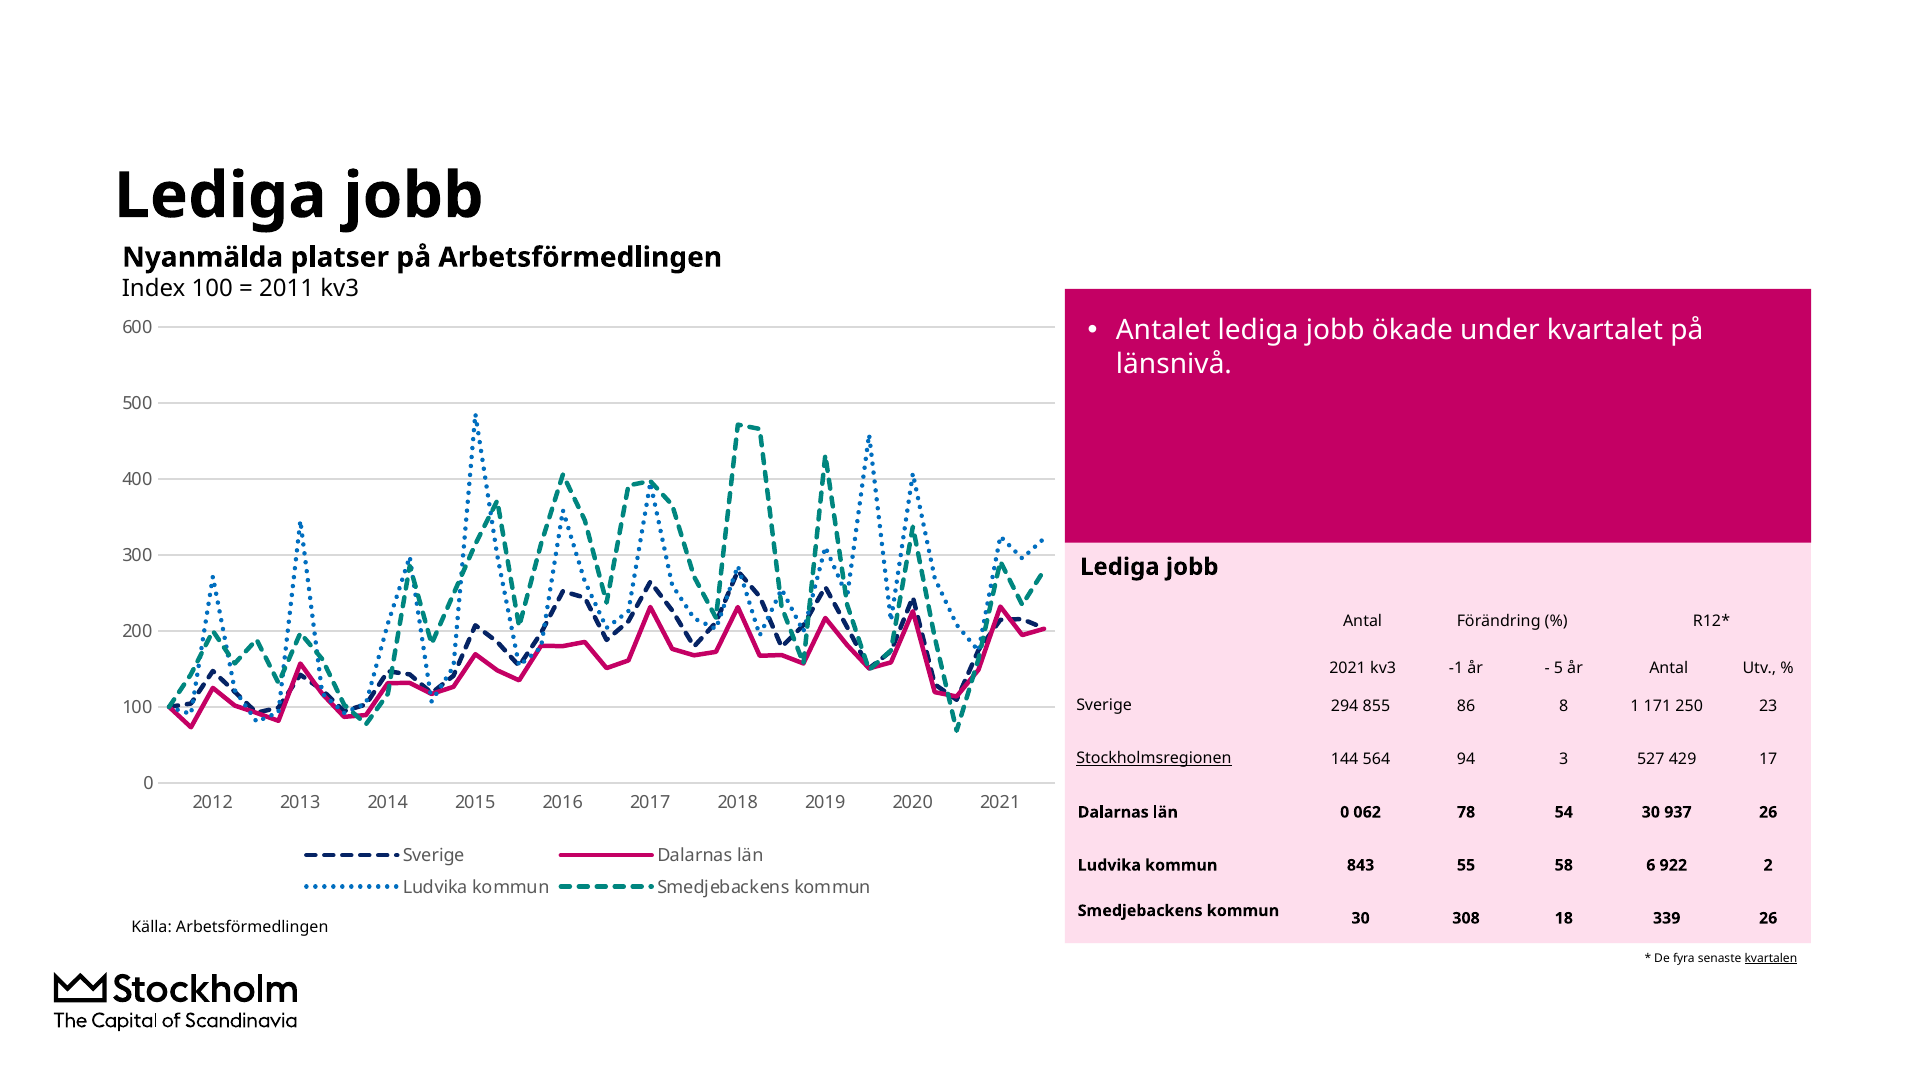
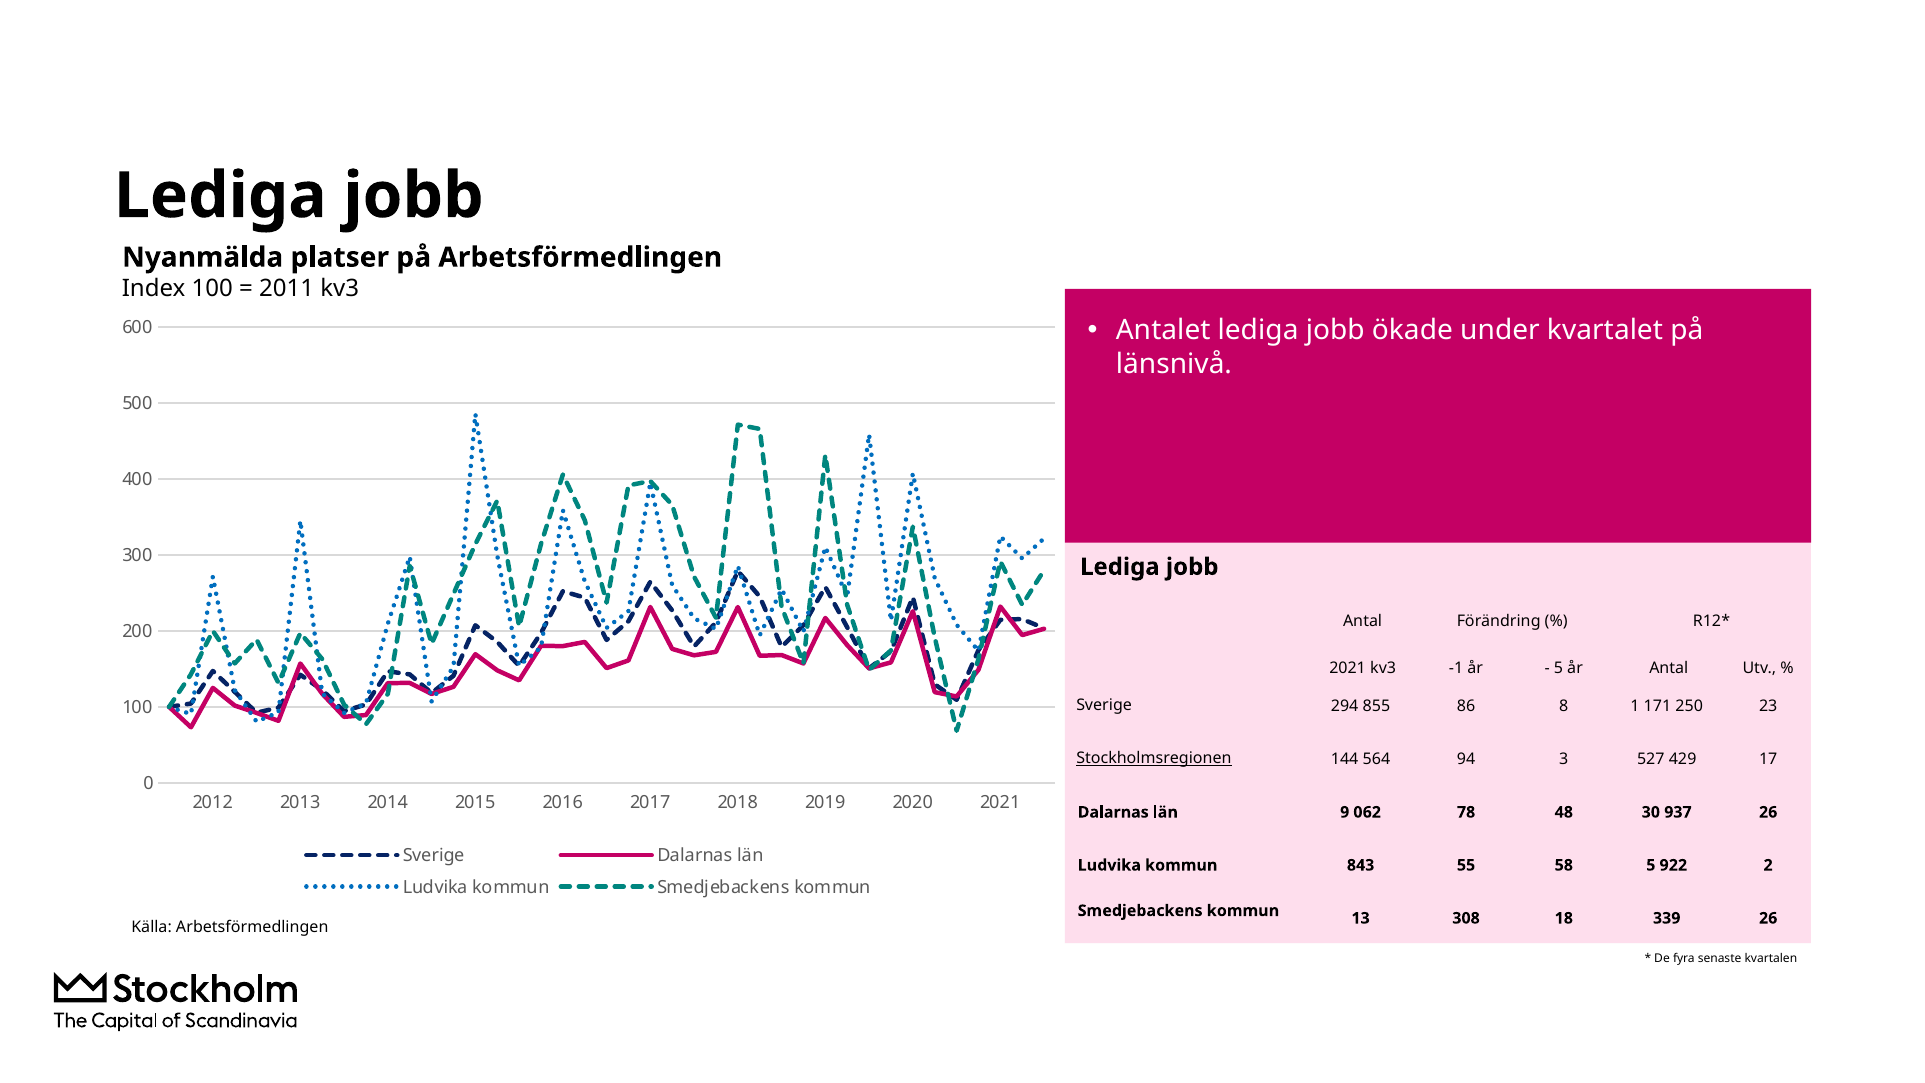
län 0: 0 -> 9 (1345, 812)
54: 54 -> 48 (1564, 812)
58 6: 6 -> 5 (1651, 865)
kommun 30: 30 -> 13 (1361, 918)
kvartalen underline: present -> none (1771, 958)
